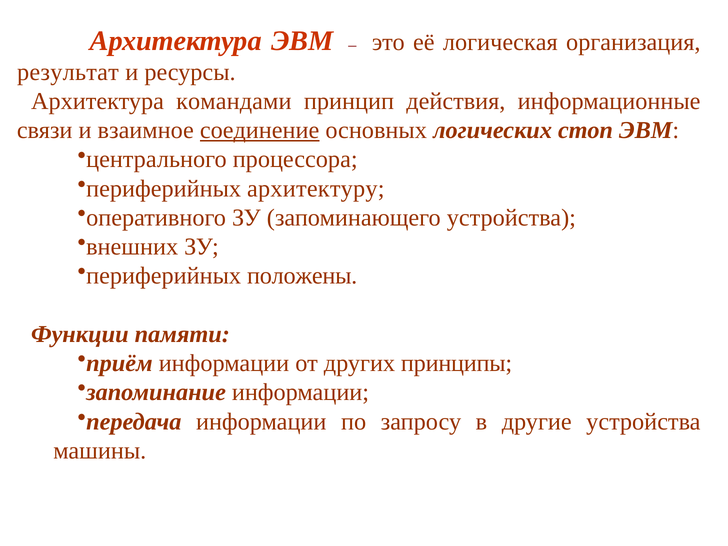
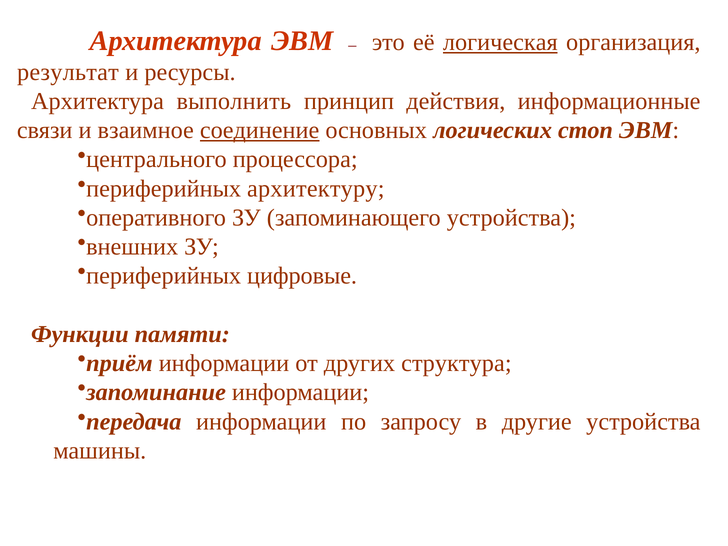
логическая underline: none -> present (500, 42)
командами: командами -> выполнить (234, 101)
положены: положены -> цифровые (302, 276)
принципы: принципы -> структура (456, 363)
